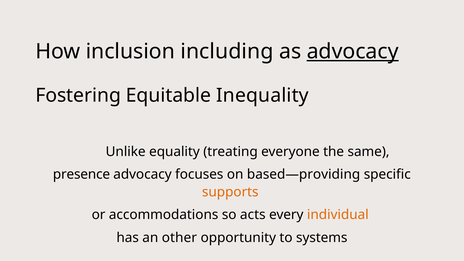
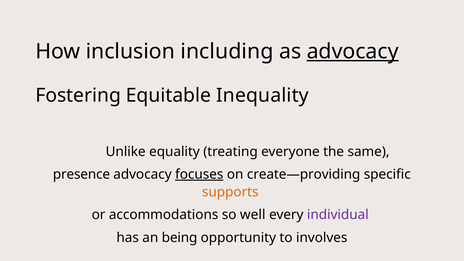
focuses underline: none -> present (199, 174)
based—providing: based—providing -> create—providing (304, 174)
acts: acts -> well (253, 215)
individual colour: orange -> purple (338, 215)
other: other -> being (180, 238)
systems: systems -> involves (322, 238)
